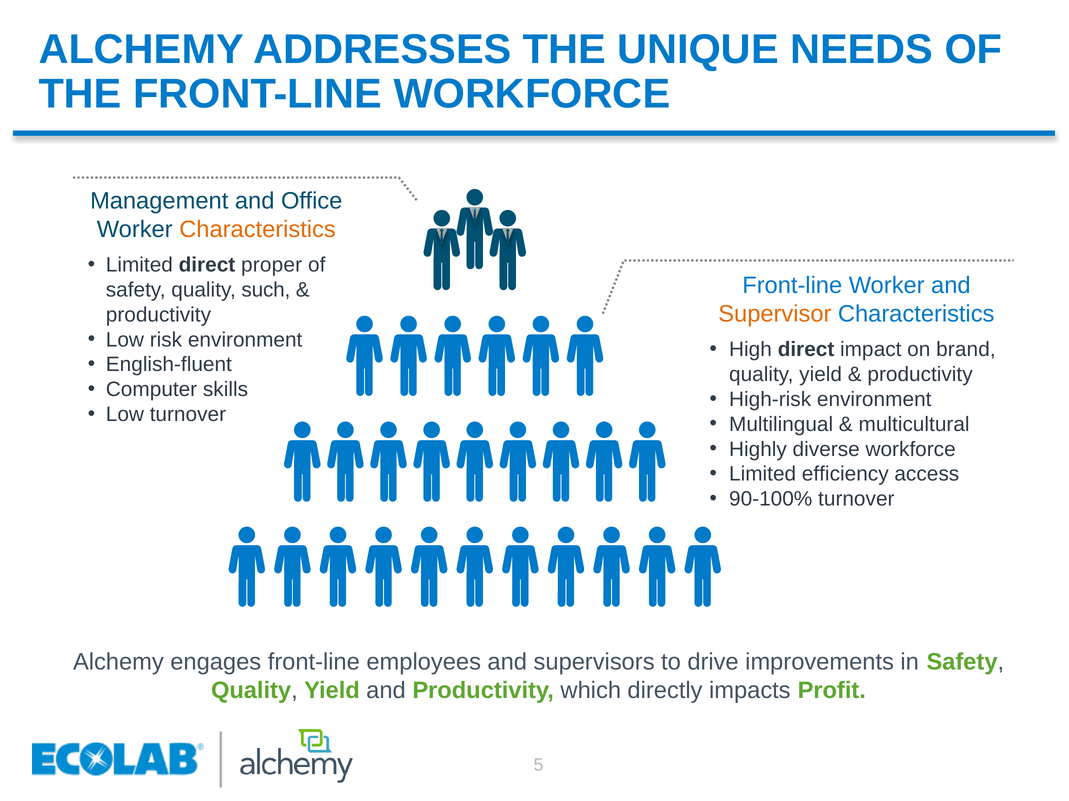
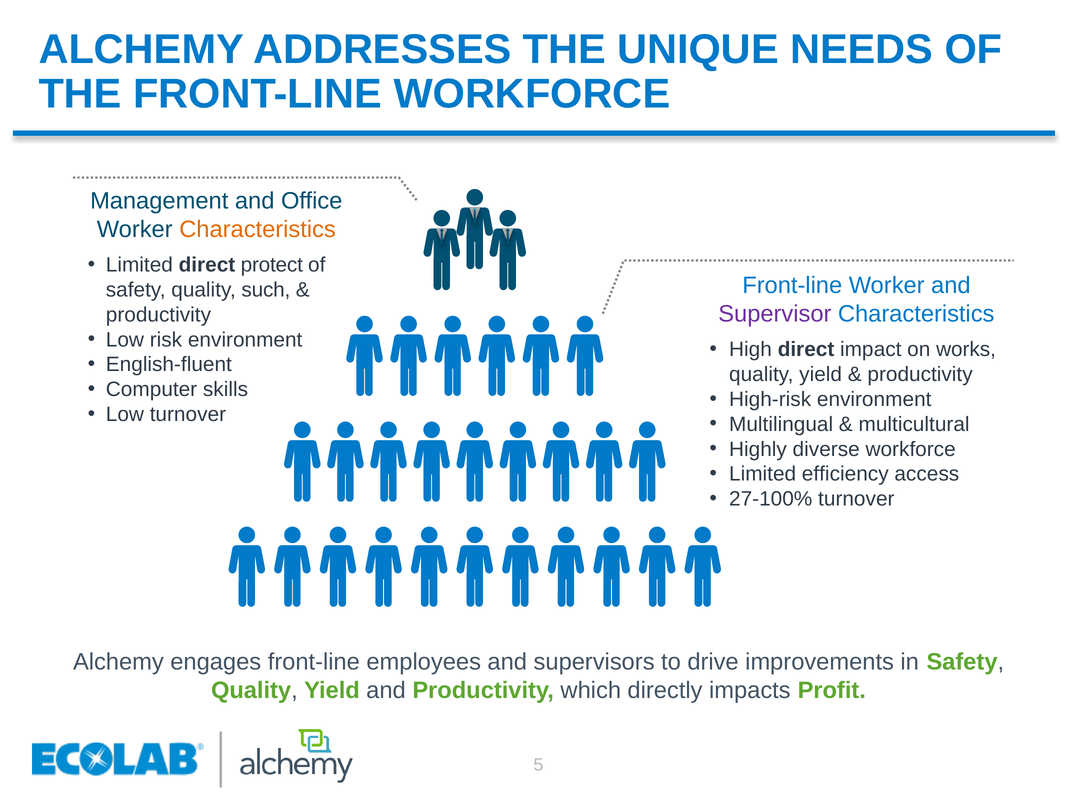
proper: proper -> protect (272, 265)
Supervisor colour: orange -> purple (775, 314)
brand: brand -> works (966, 350)
90-100%: 90-100% -> 27-100% (771, 499)
